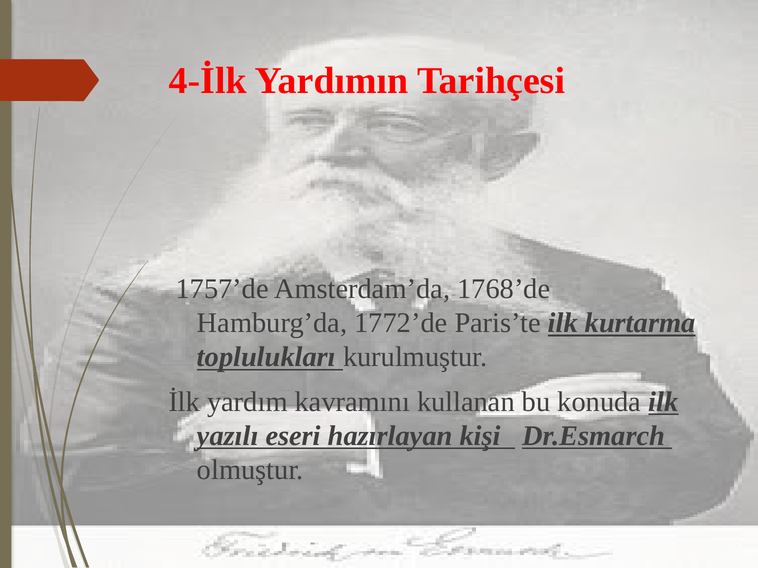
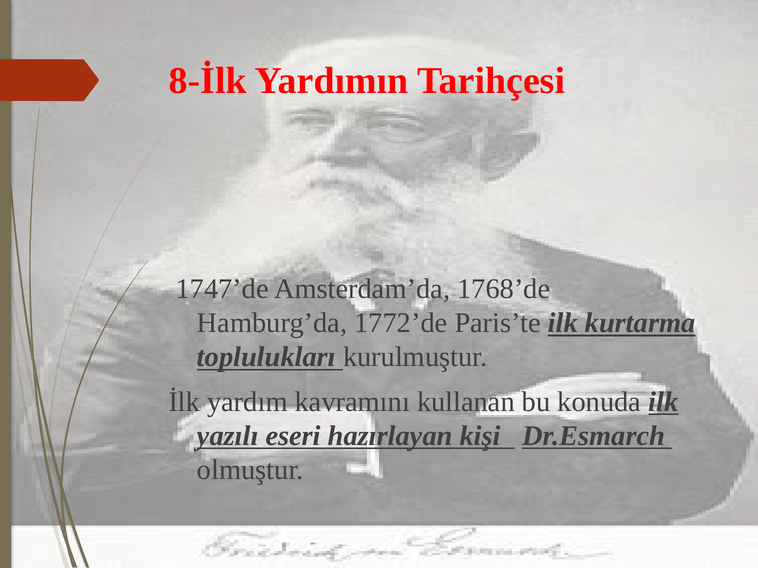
4-İlk: 4-İlk -> 8-İlk (208, 81)
1757’de: 1757’de -> 1747’de (222, 289)
